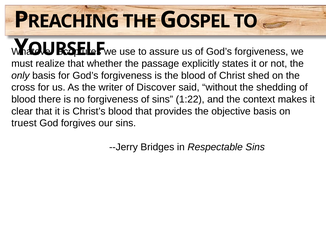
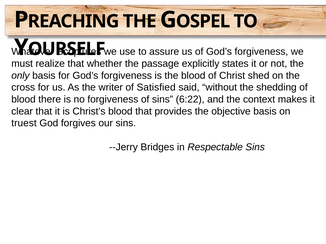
Discover: Discover -> Satisfied (156, 88)
1:22: 1:22 -> 6:22 (190, 100)
